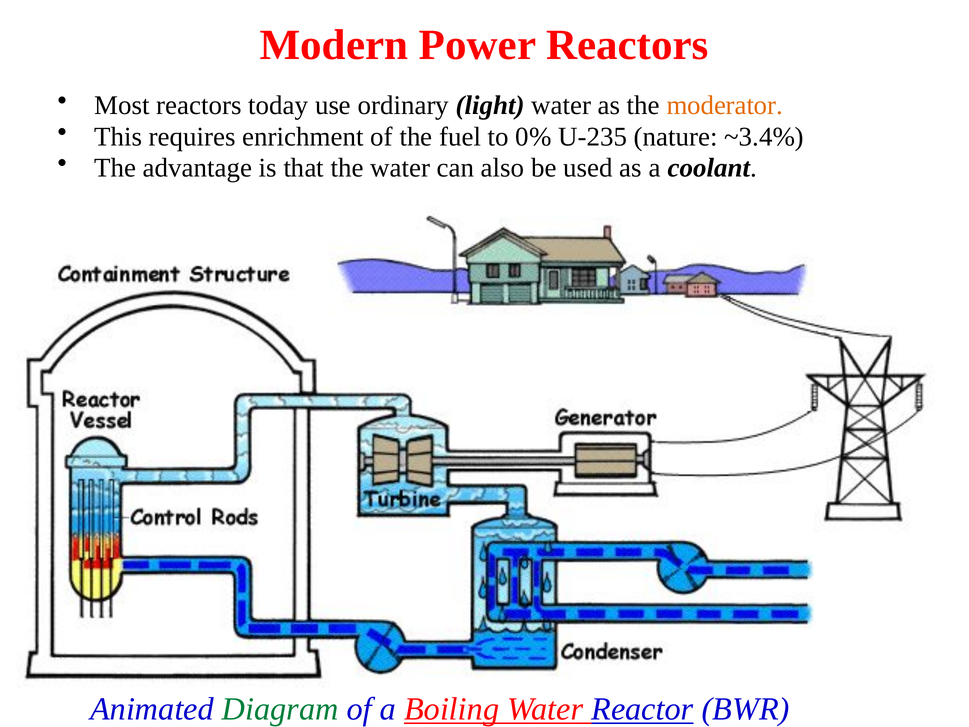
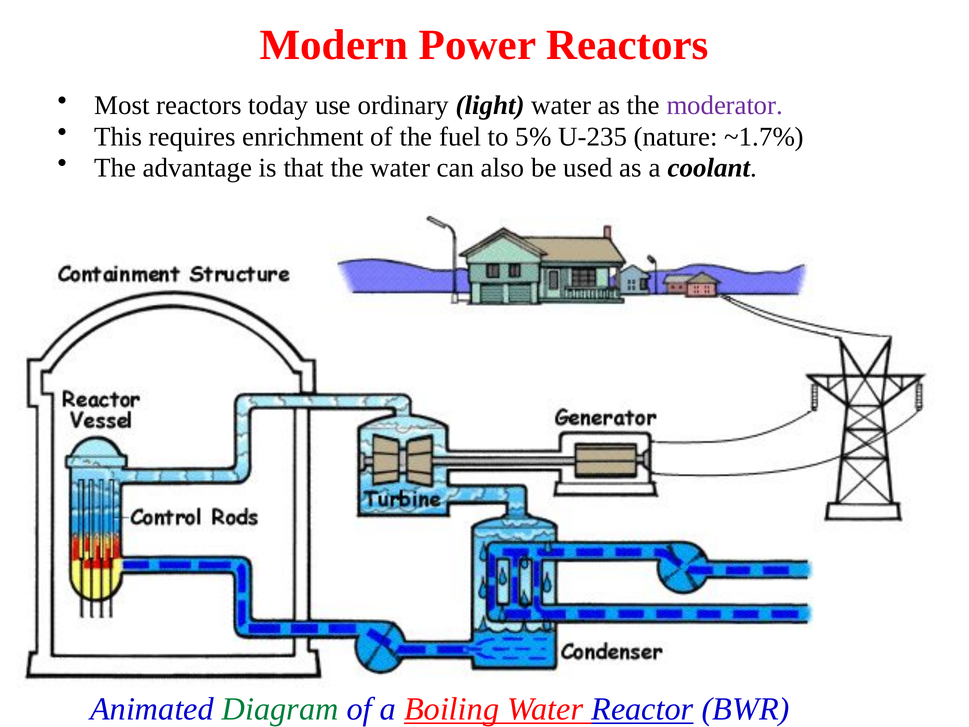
moderator colour: orange -> purple (725, 105)
0%: 0% -> 5% (533, 137)
~3.4%: ~3.4% -> ~1.7% (764, 137)
